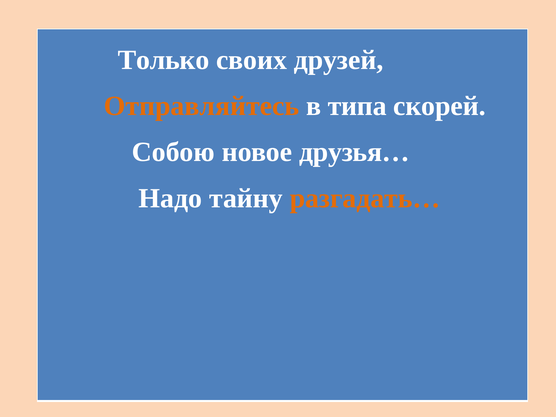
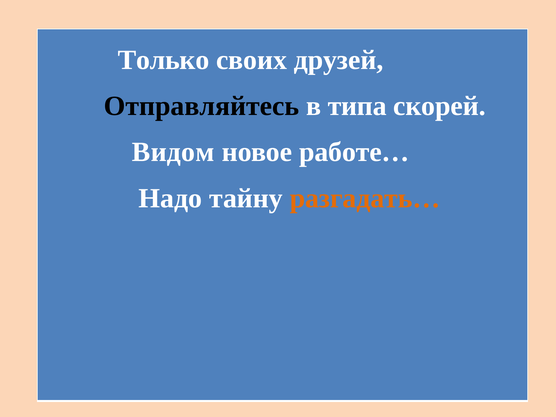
Отправляйтесь colour: orange -> black (202, 106)
Собою: Собою -> Видом (173, 152)
друзья…: друзья… -> работе… (354, 152)
